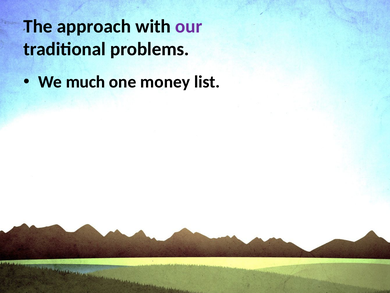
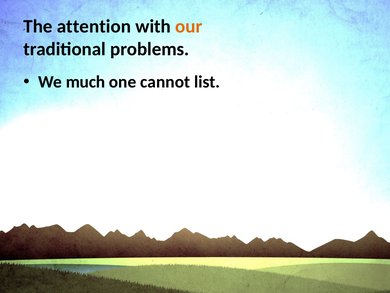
approach: approach -> attention (94, 26)
our colour: purple -> orange (189, 26)
money: money -> cannot (165, 82)
